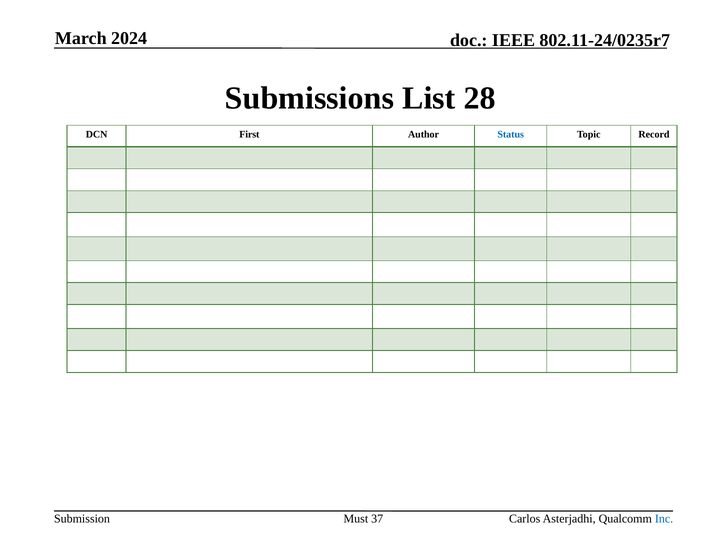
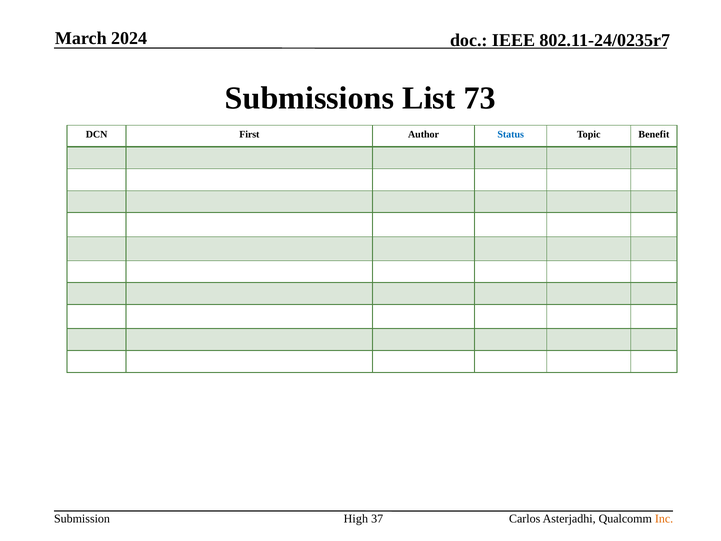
28: 28 -> 73 (480, 98)
Record: Record -> Benefit (654, 134)
Must: Must -> High (356, 519)
Inc colour: blue -> orange (664, 519)
